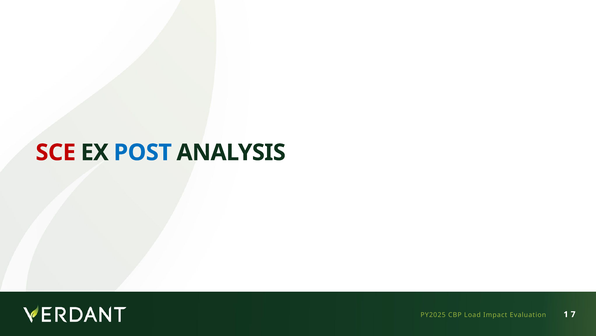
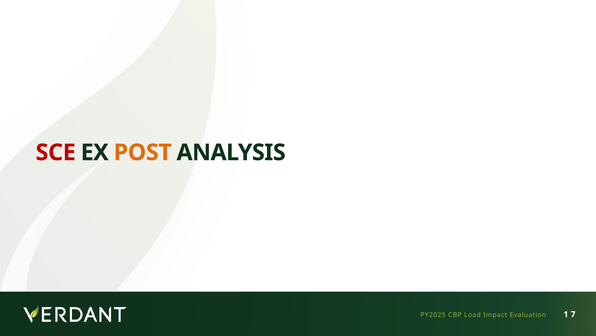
POST colour: blue -> orange (143, 152)
